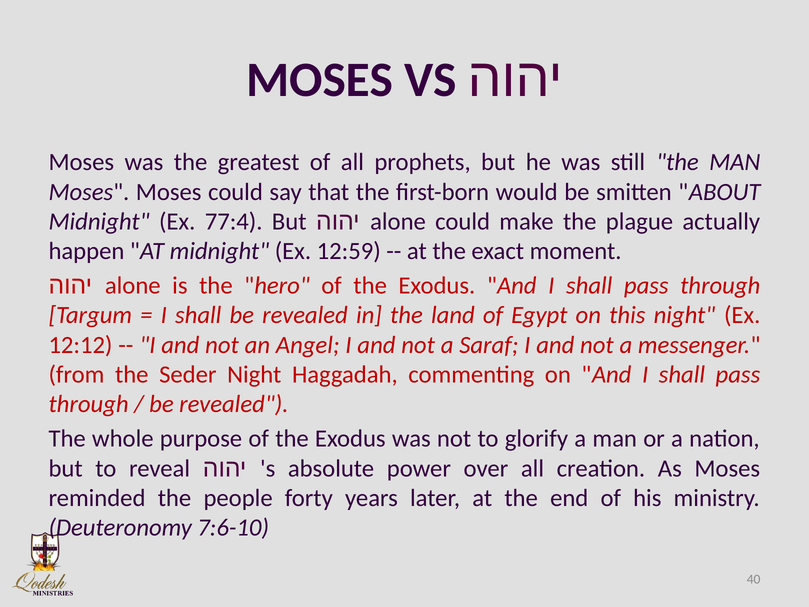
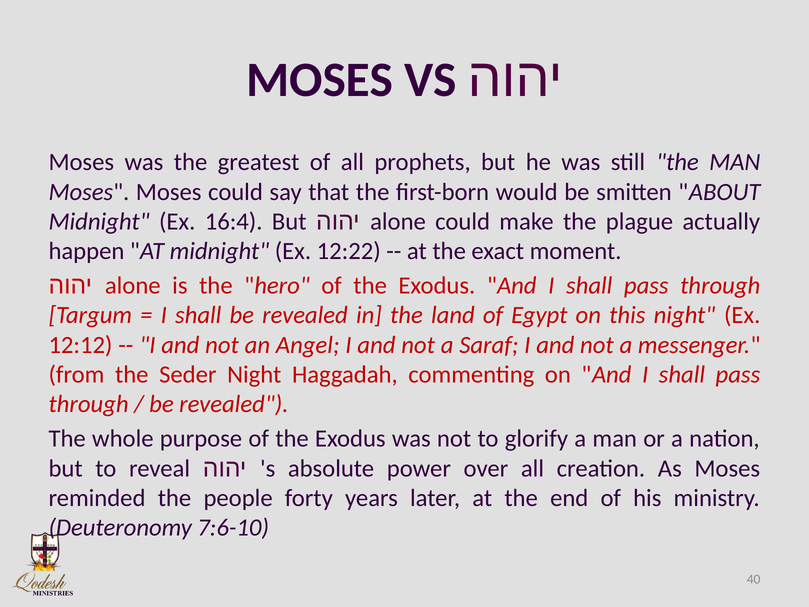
77:4: 77:4 -> 16:4 (234, 221)
12:59: 12:59 -> 12:22 (349, 251)
